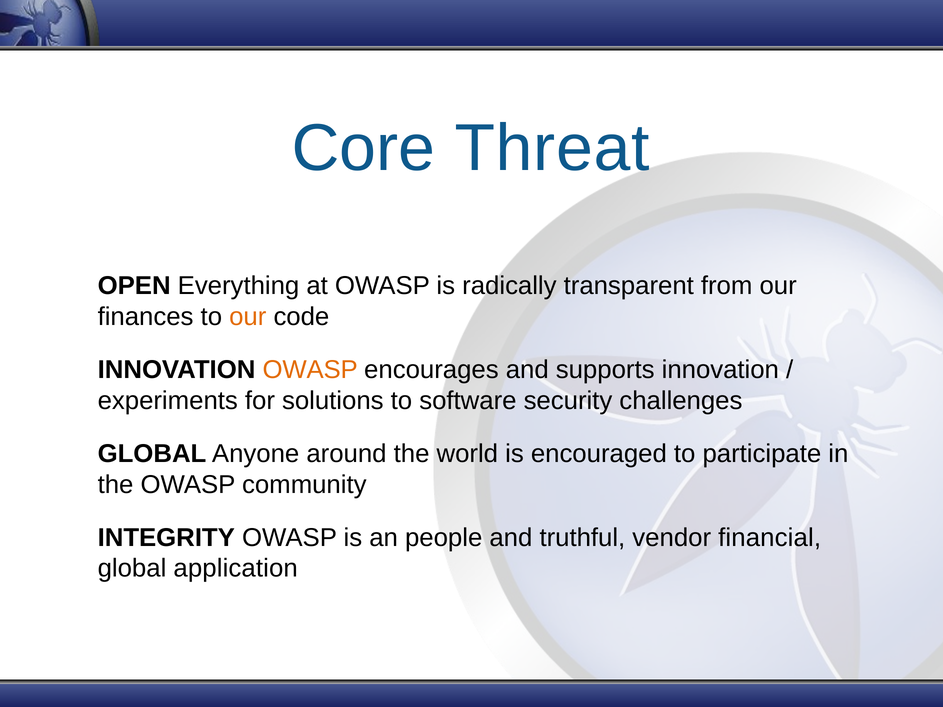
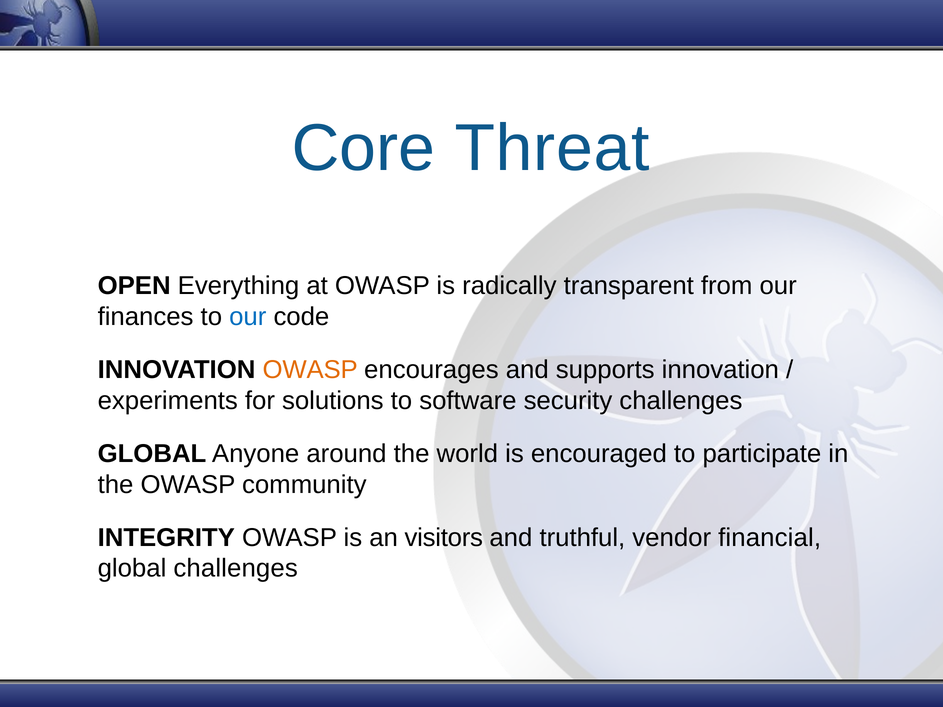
our colour: orange -> blue (248, 317)
people: people -> visitors (444, 538)
global application: application -> challenges (236, 569)
